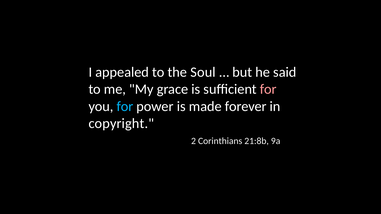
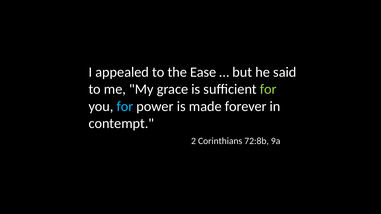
Soul: Soul -> Ease (203, 72)
for colour: pink -> light green (268, 89)
copyright: copyright -> contempt (121, 124)
21:8b: 21:8b -> 72:8b (257, 141)
